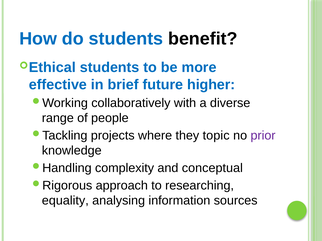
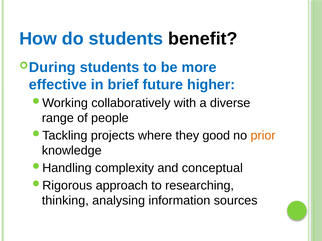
Ethical: Ethical -> During (52, 68)
topic: topic -> good (216, 136)
prior colour: purple -> orange (263, 136)
equality: equality -> thinking (65, 201)
